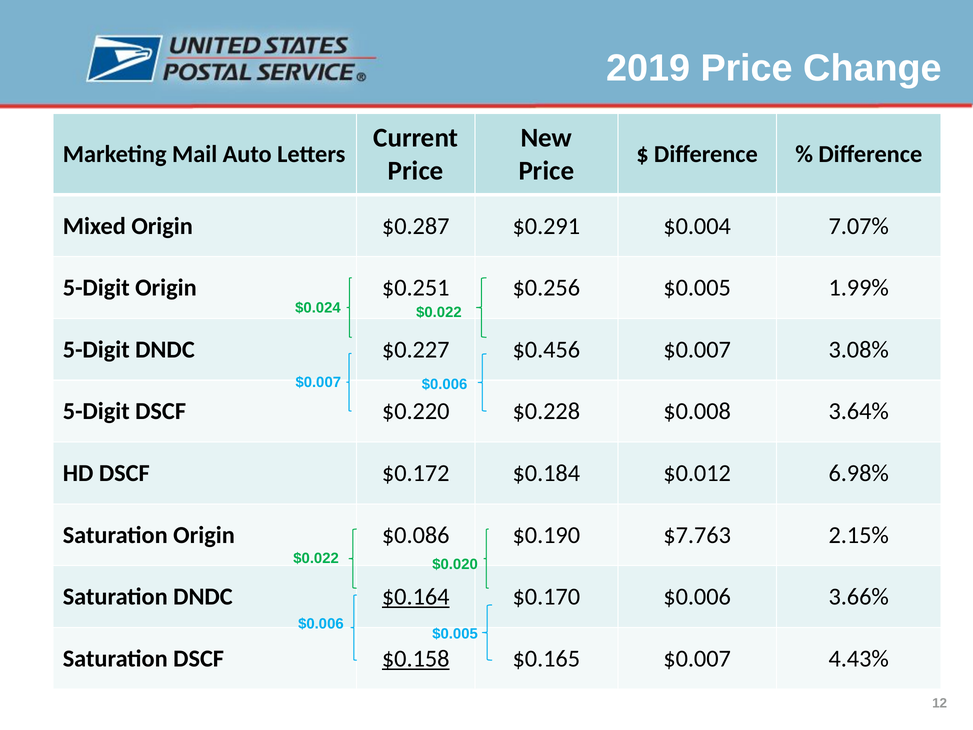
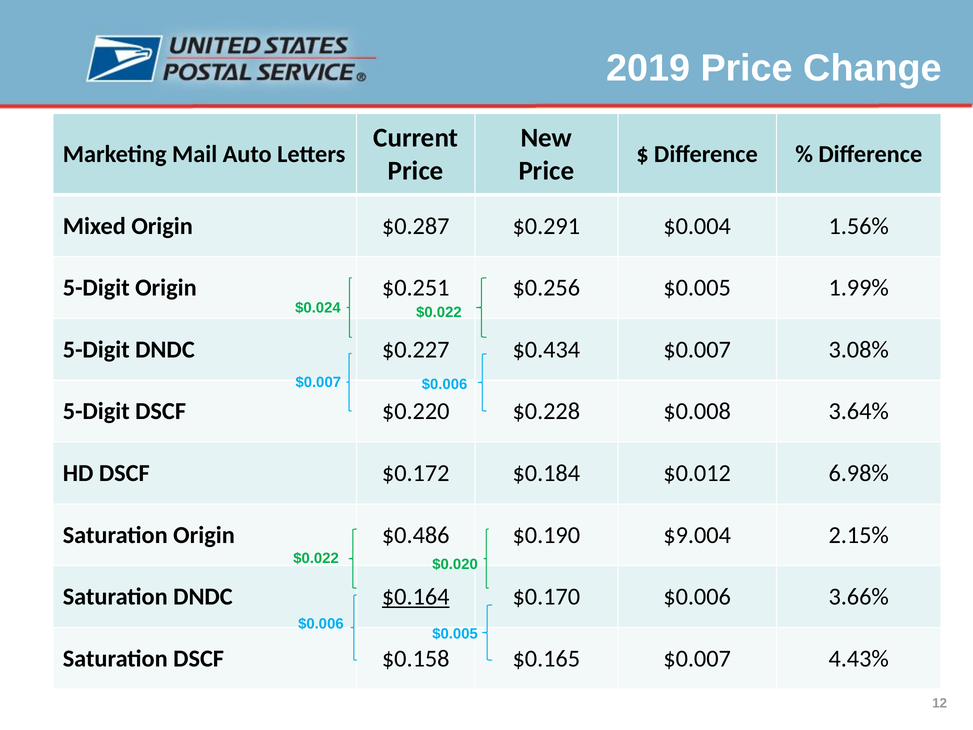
7.07%: 7.07% -> 1.56% (859, 226)
$0.456: $0.456 -> $0.434 (546, 349)
$0.086: $0.086 -> $0.486 (416, 535)
$7.763: $7.763 -> $9.004 (697, 535)
$0.158 underline: present -> none (416, 658)
